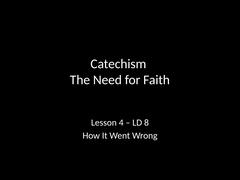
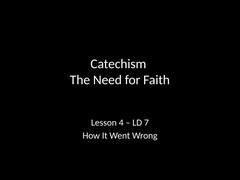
8: 8 -> 7 (147, 123)
